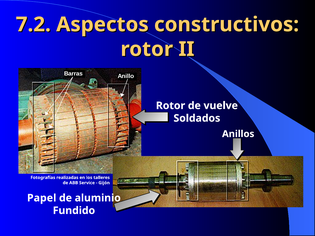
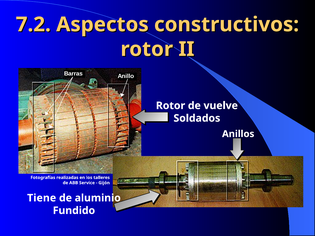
Papel: Papel -> Tiene (42, 198)
